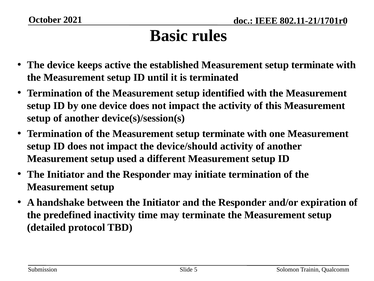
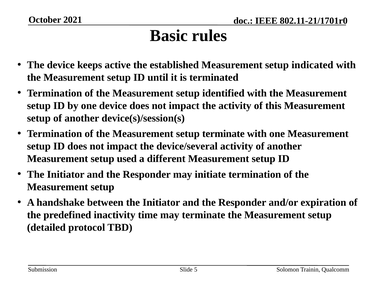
established Measurement setup terminate: terminate -> indicated (312, 65)
device/should: device/should -> device/several (187, 146)
